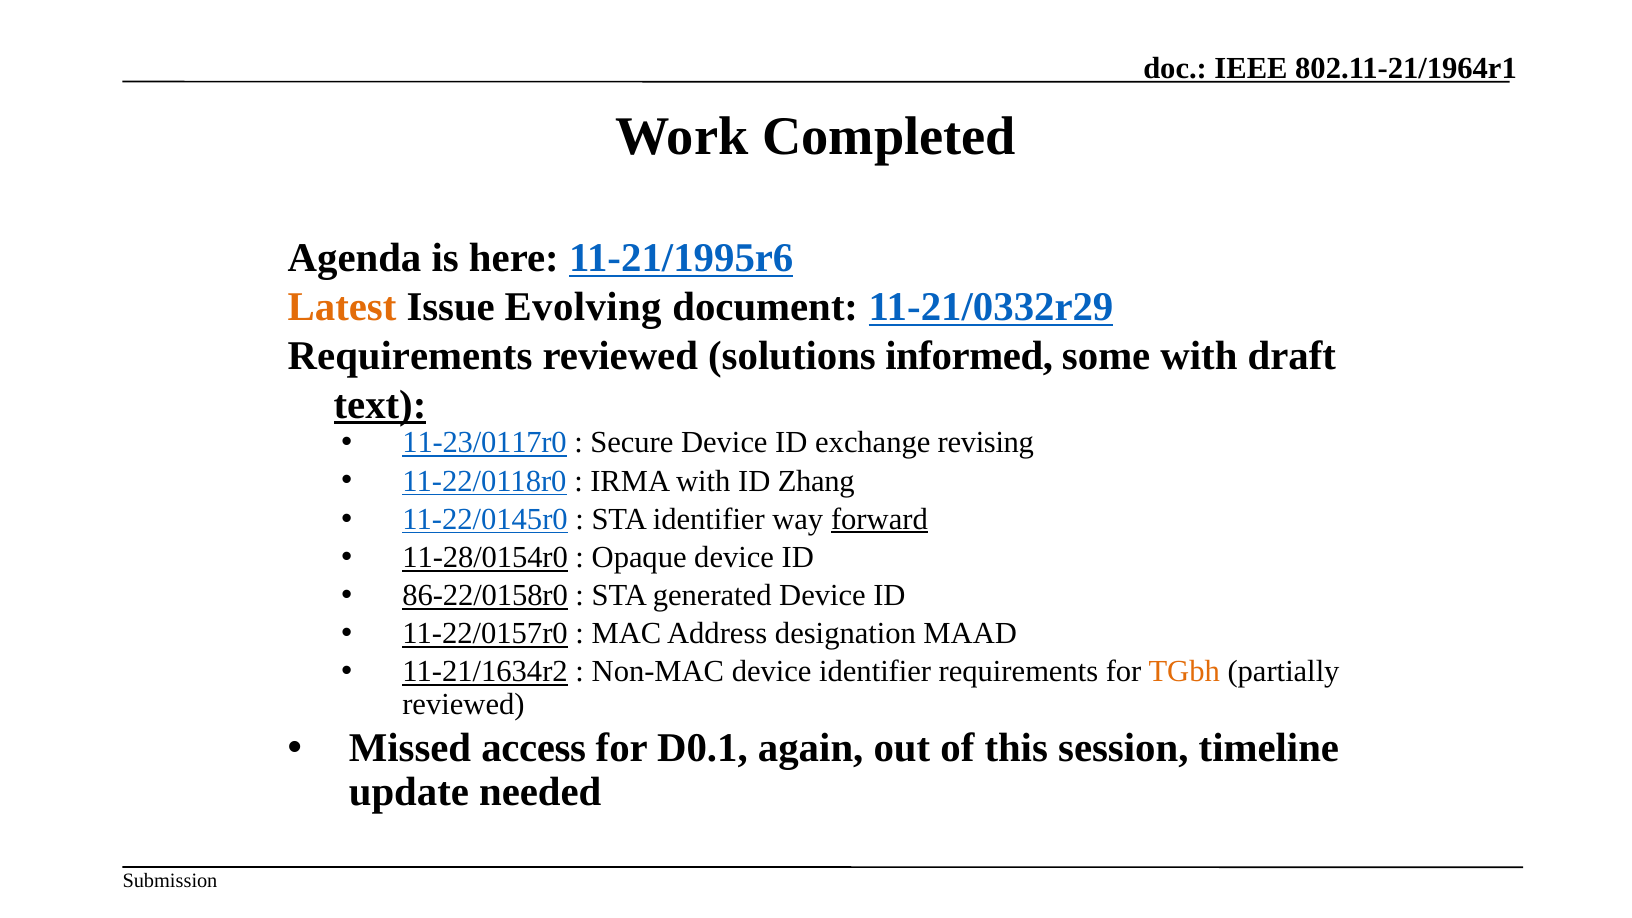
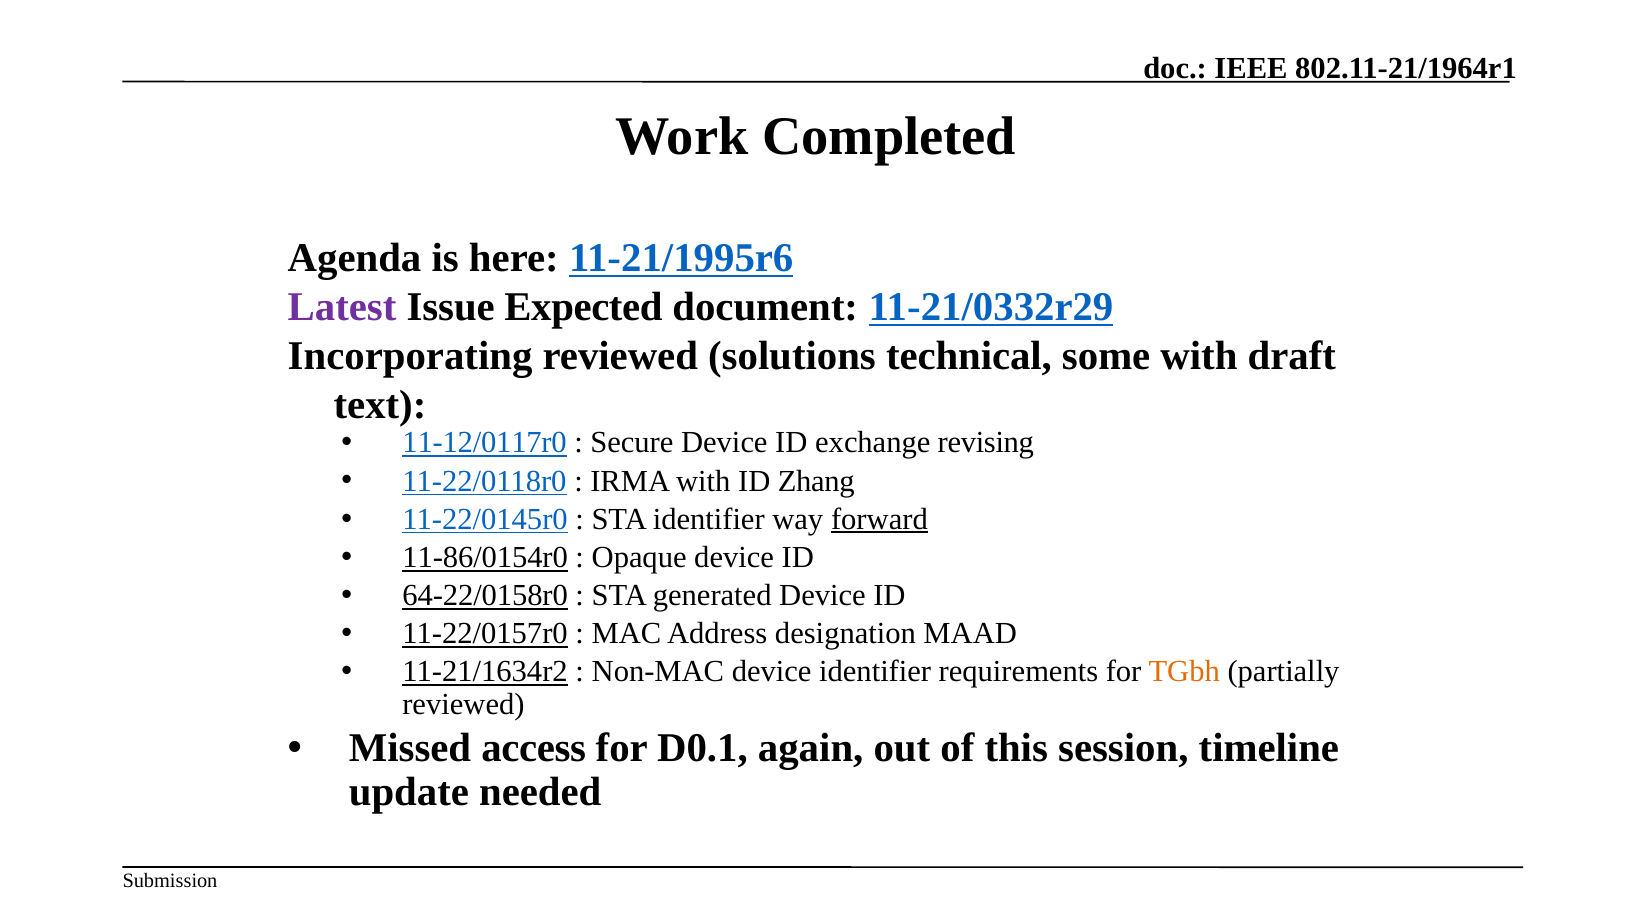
Latest colour: orange -> purple (342, 307)
Evolving: Evolving -> Expected (584, 307)
Requirements: Requirements -> Incorporating (410, 356)
informed: informed -> technical (969, 356)
text underline: present -> none (380, 405)
11-23/0117r0: 11-23/0117r0 -> 11-12/0117r0 (485, 443)
11-28/0154r0: 11-28/0154r0 -> 11-86/0154r0 (485, 557)
86-22/0158r0: 86-22/0158r0 -> 64-22/0158r0 (485, 595)
